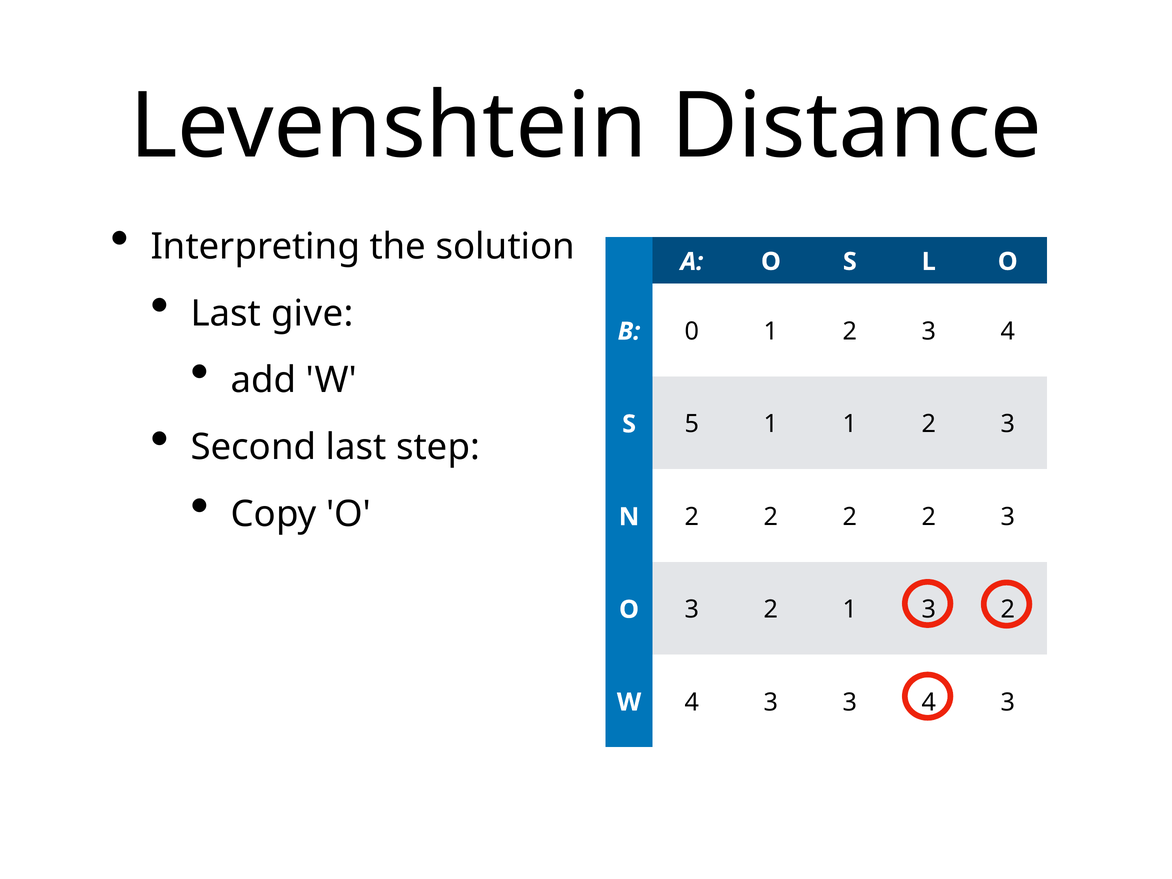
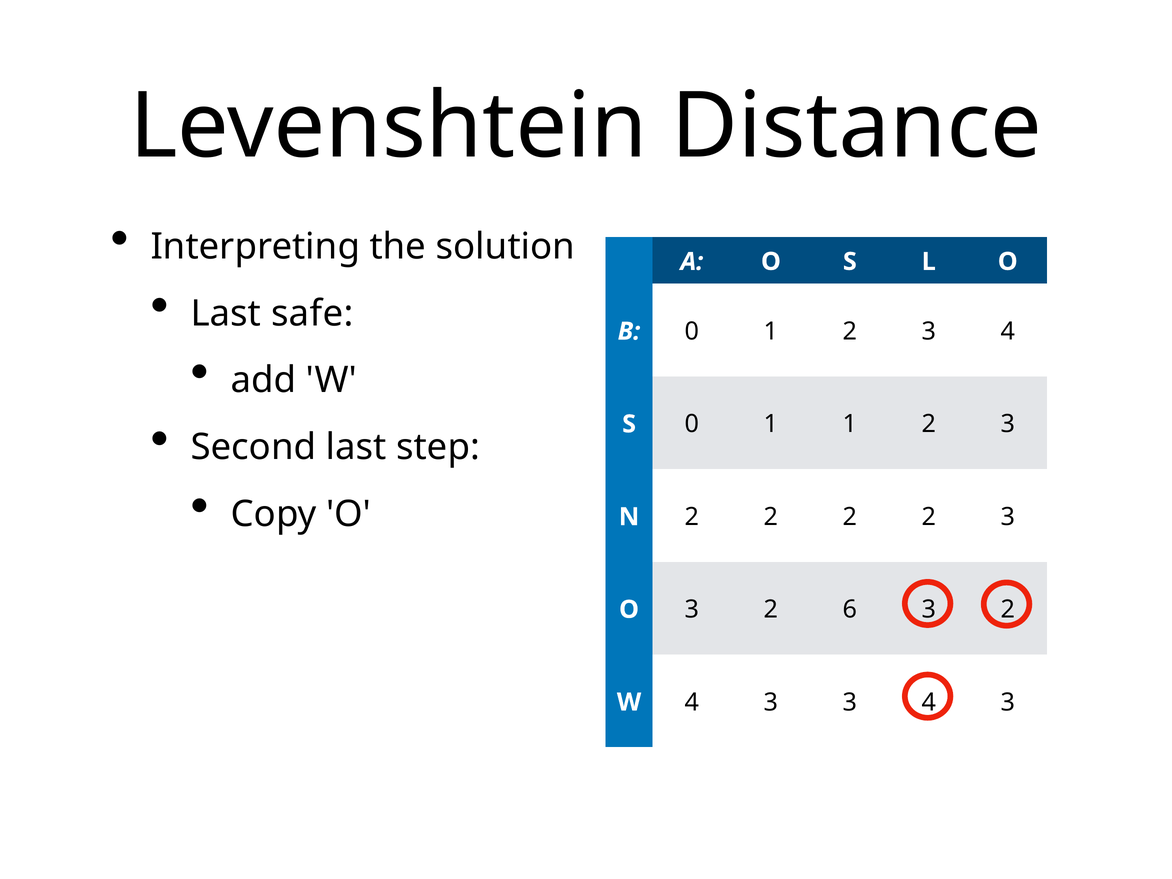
give: give -> safe (312, 313)
S 5: 5 -> 0 (692, 424)
2 1: 1 -> 6 (850, 610)
